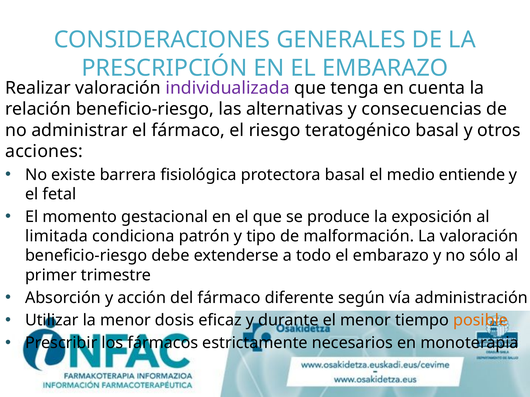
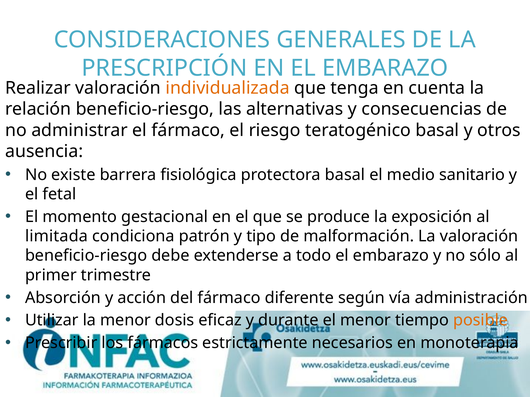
individualizada colour: purple -> orange (228, 88)
acciones: acciones -> ausencia (44, 152)
entiende: entiende -> sanitario (472, 175)
